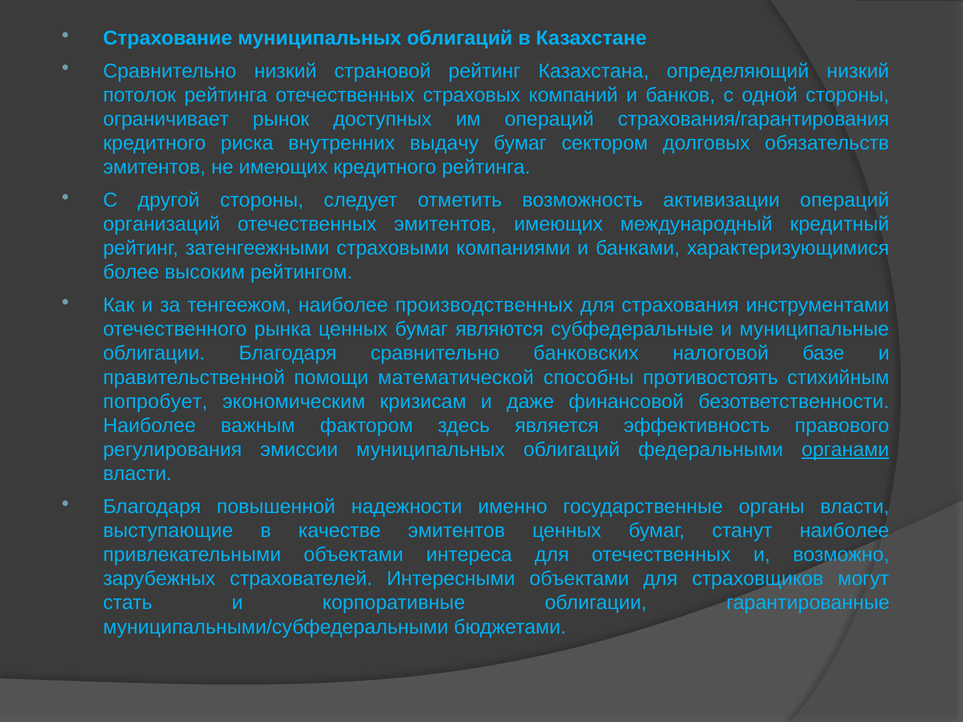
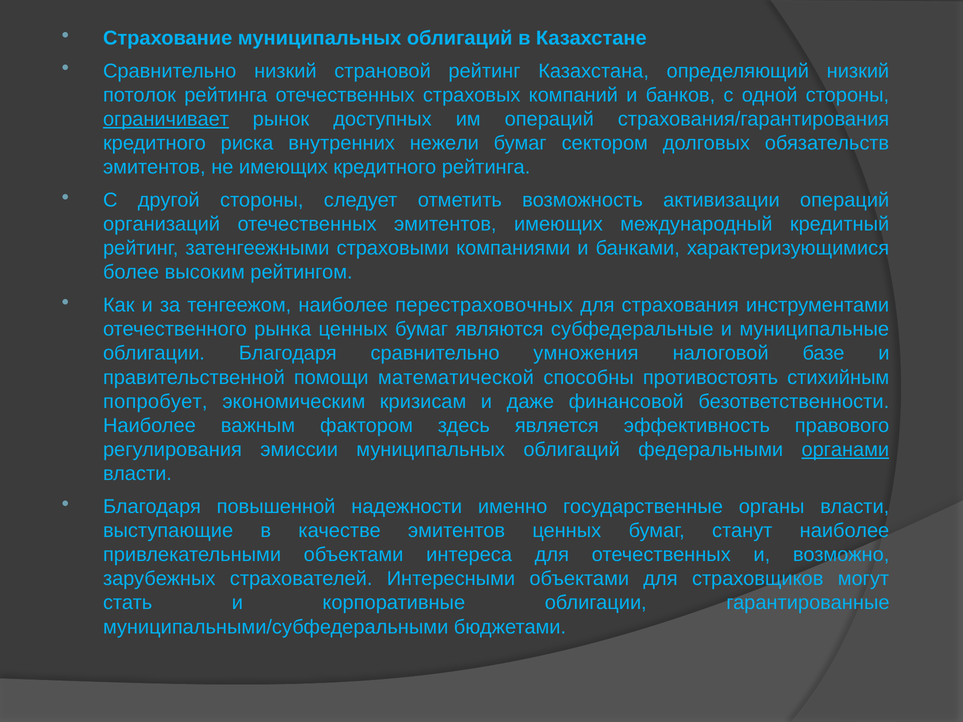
ограничивает underline: none -> present (166, 119)
выдачу: выдачу -> нежели (444, 143)
производственных: производственных -> перестраховочных (484, 305)
банковских: банковских -> умножения (586, 353)
